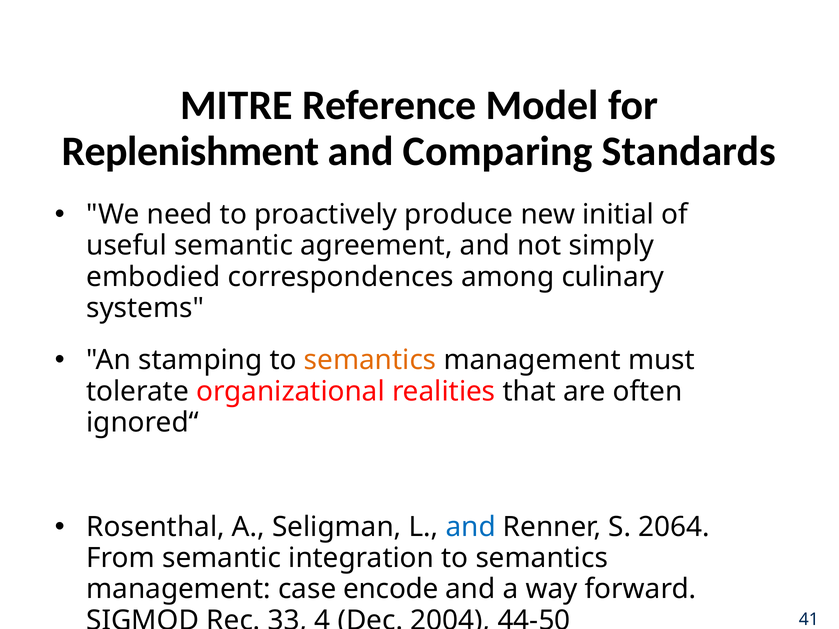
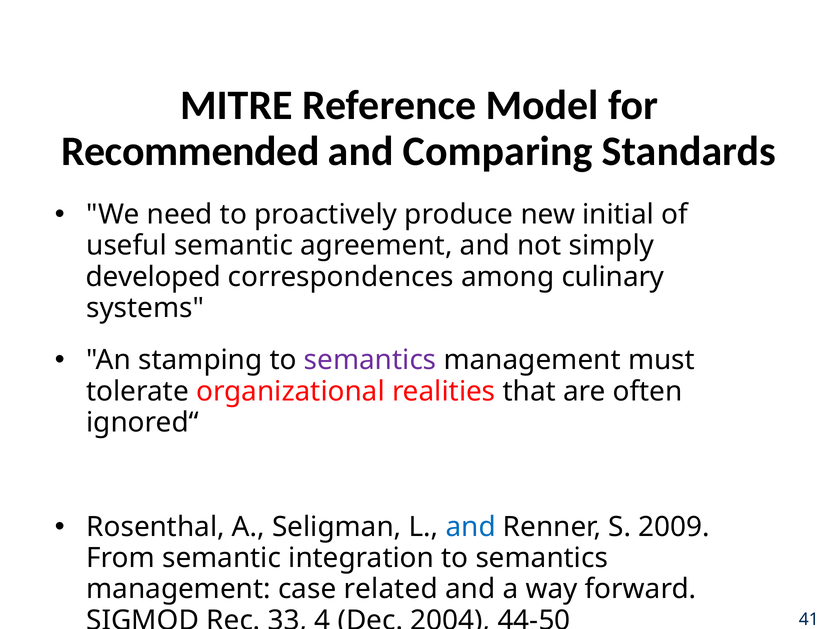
Replenishment: Replenishment -> Recommended (190, 152)
embodied: embodied -> developed (154, 277)
semantics colour: orange -> purple (370, 360)
2064: 2064 -> 2009 (674, 527)
encode: encode -> related (391, 589)
